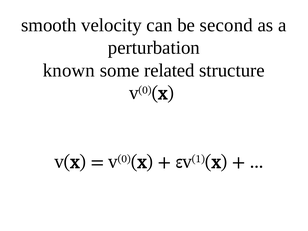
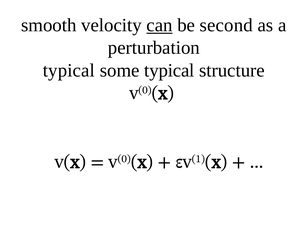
can underline: none -> present (159, 25)
known: known -> typical (69, 70)
some related: related -> typical (169, 70)
